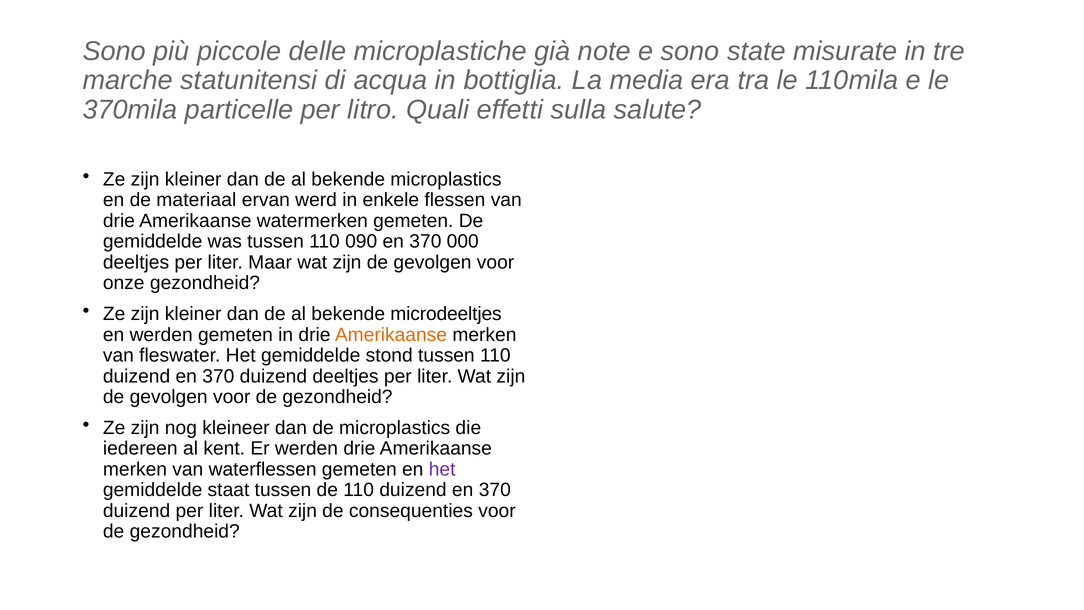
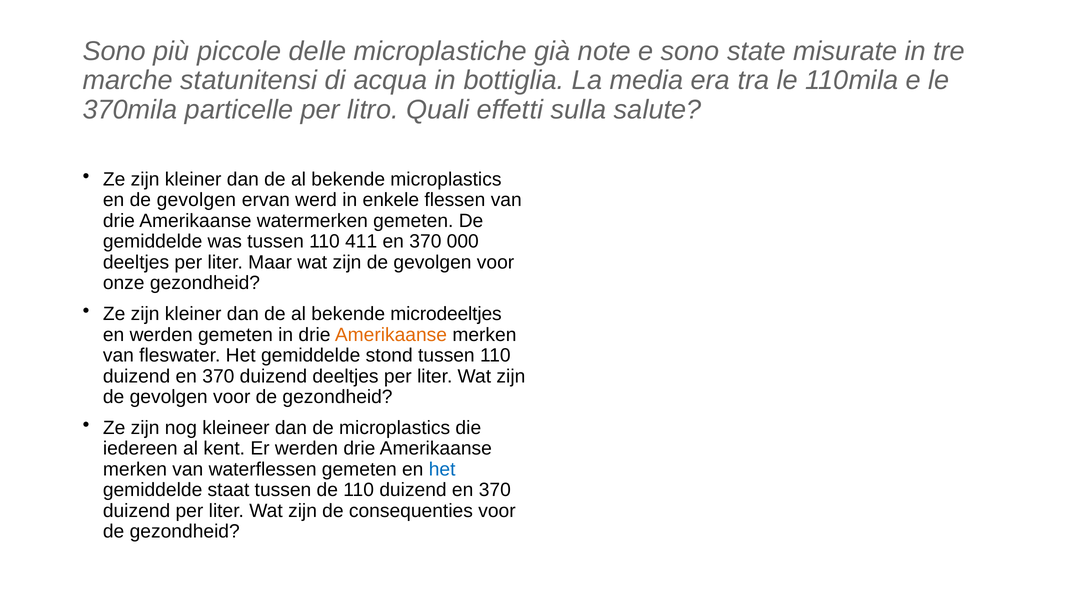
en de materiaal: materiaal -> gevolgen (196, 200)
090: 090 -> 411 (361, 241)
het colour: purple -> blue (442, 469)
